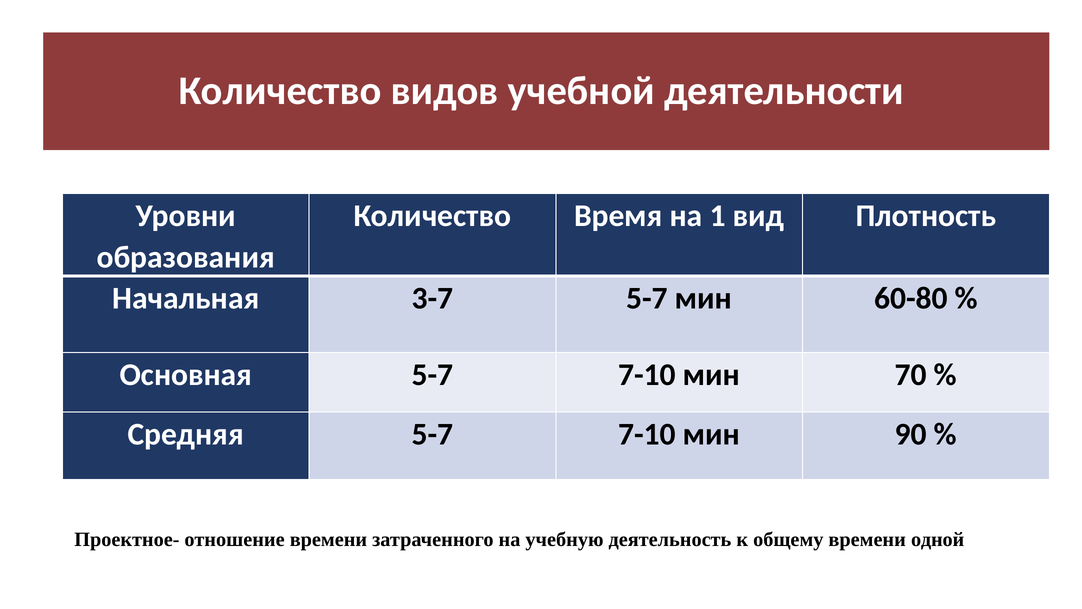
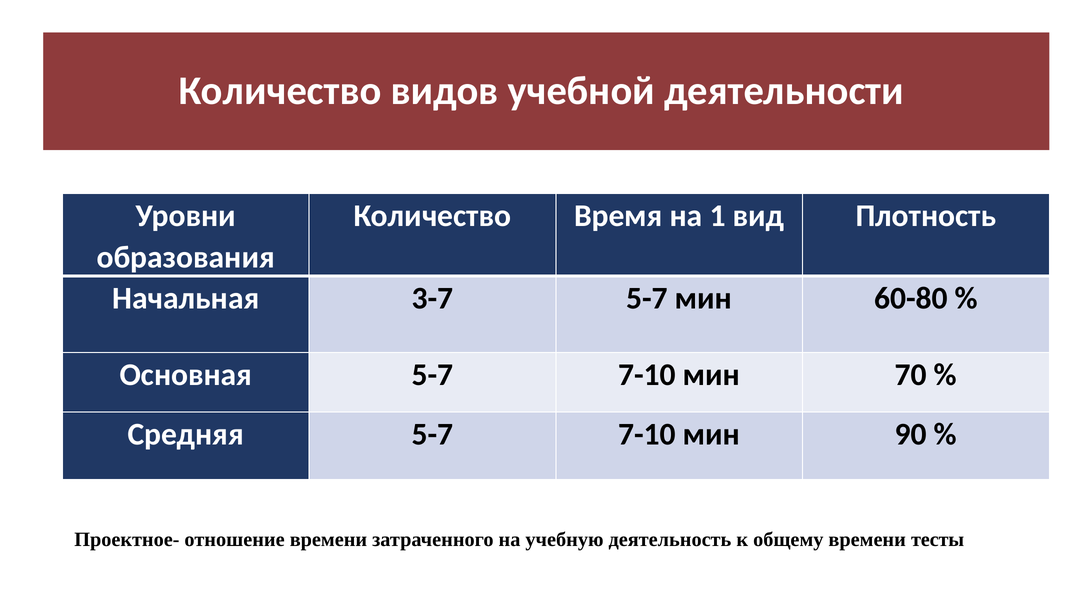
одной: одной -> тесты (938, 539)
